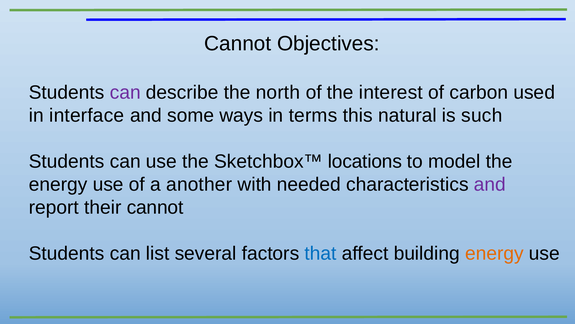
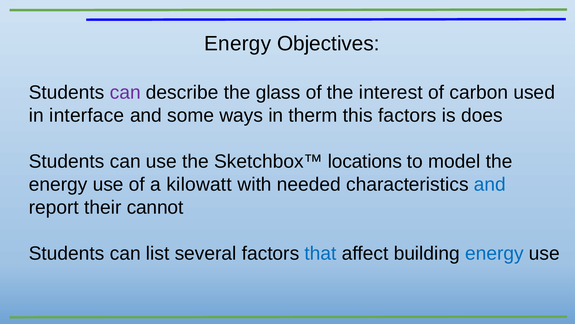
Cannot: Cannot -> Energy (238, 43)
north: north -> glass (278, 92)
terms: terms -> therm (313, 115)
this natural: natural -> factors (407, 115)
such: such -> does (482, 115)
another: another -> kilowatt (199, 184)
and colour: purple -> blue (490, 184)
energy colour: orange -> blue (494, 253)
